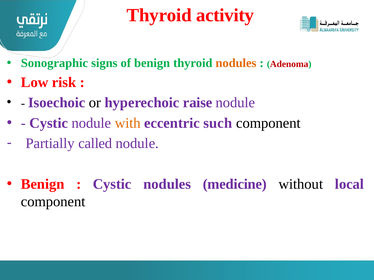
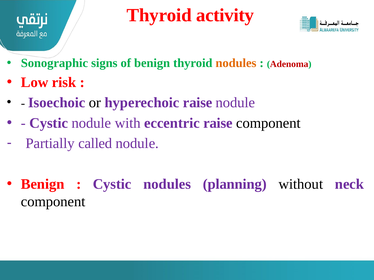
with colour: orange -> purple (128, 123)
eccentric such: such -> raise (218, 123)
medicine: medicine -> planning (235, 184)
local: local -> neck (349, 184)
